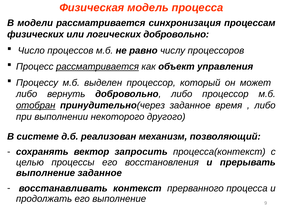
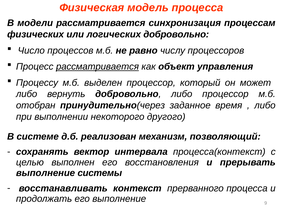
отобран underline: present -> none (36, 105)
запросить: запросить -> интервала (141, 152)
процессы: процессы -> выполнен (73, 162)
выполнение заданное: заданное -> системы (100, 173)
